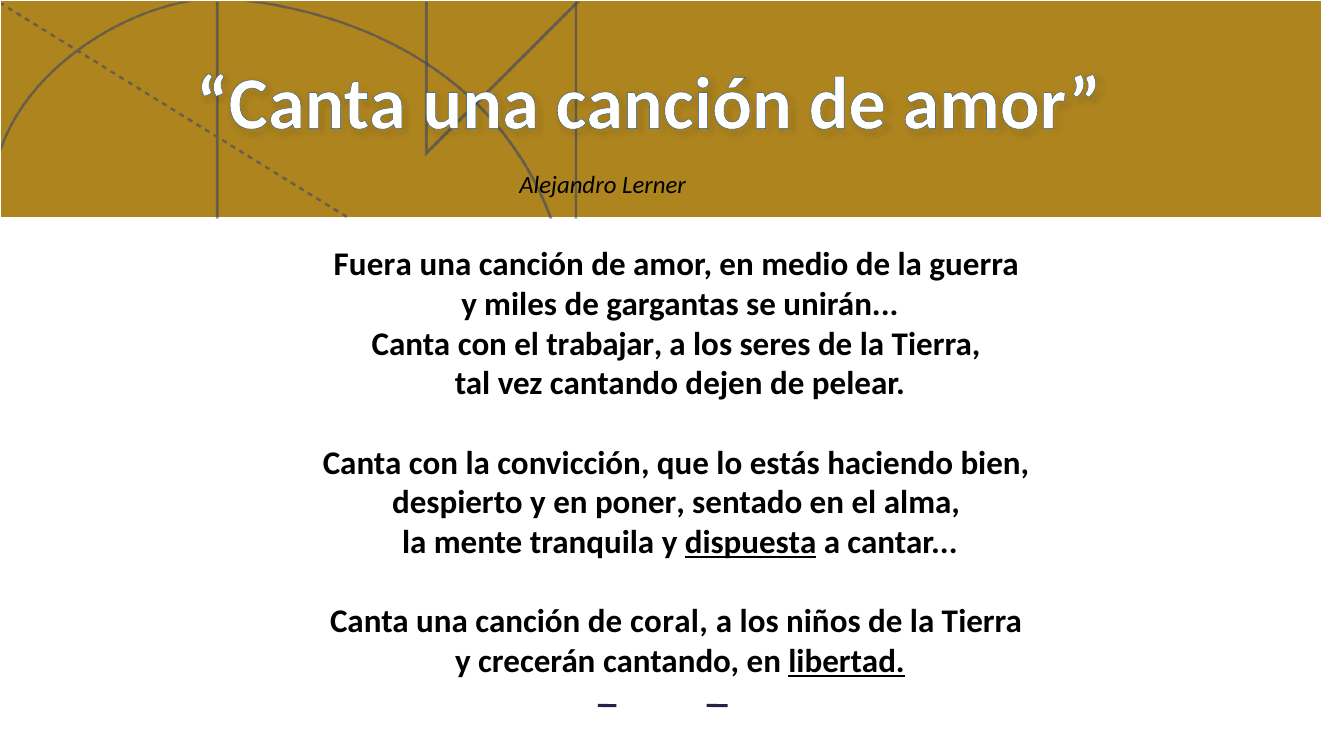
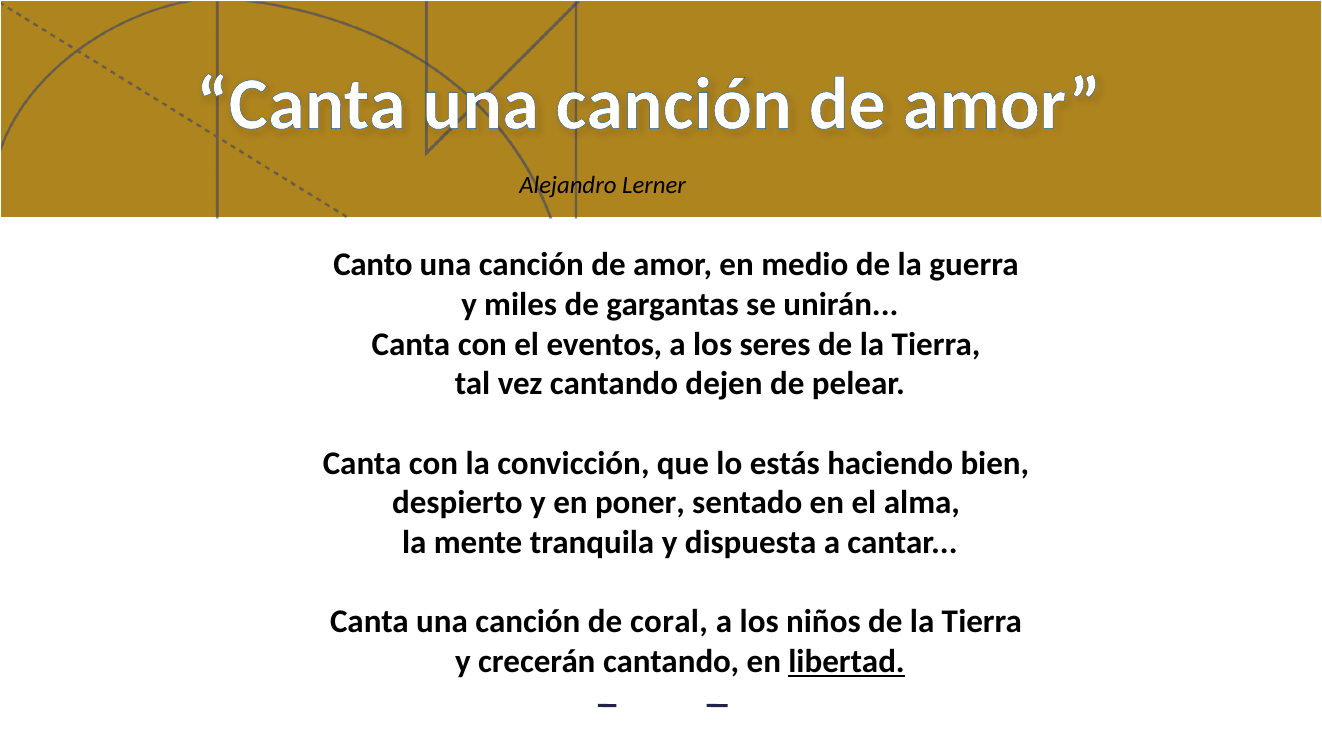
Fuera: Fuera -> Canto (373, 265)
trabajar: trabajar -> eventos (604, 345)
dispuesta underline: present -> none (751, 543)
